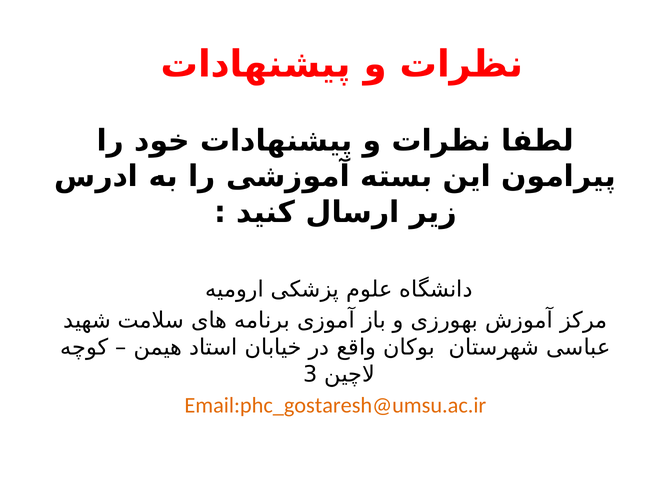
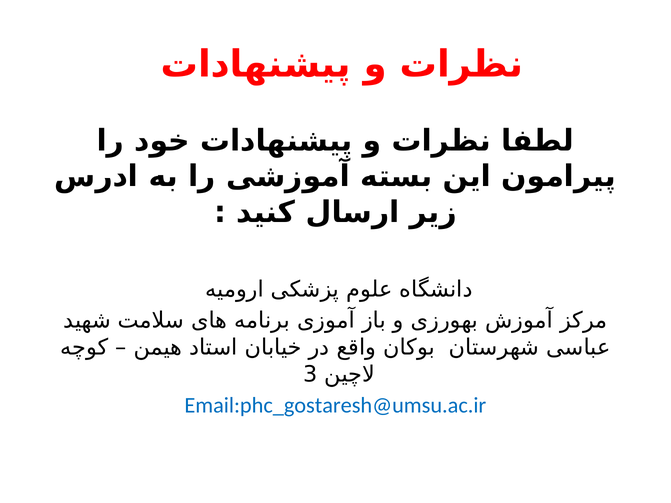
Email:phc_gostaresh@umsu.ac.ir colour: orange -> blue (335, 406)
